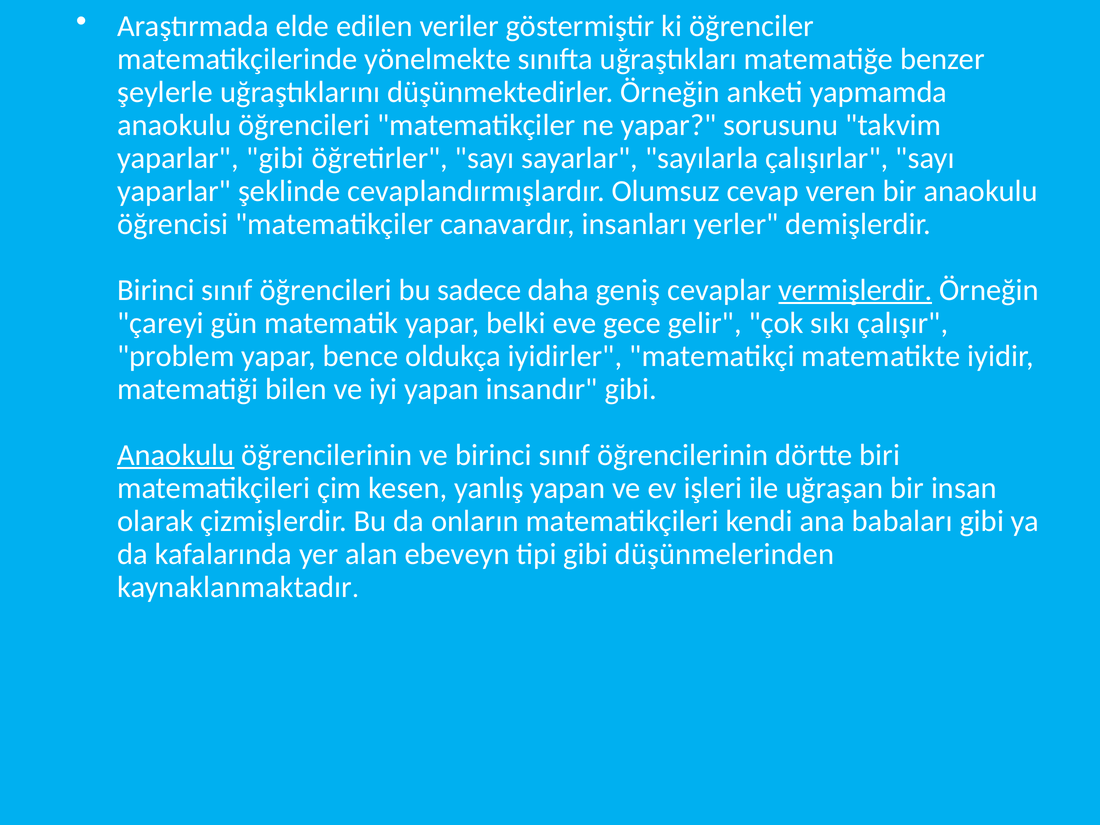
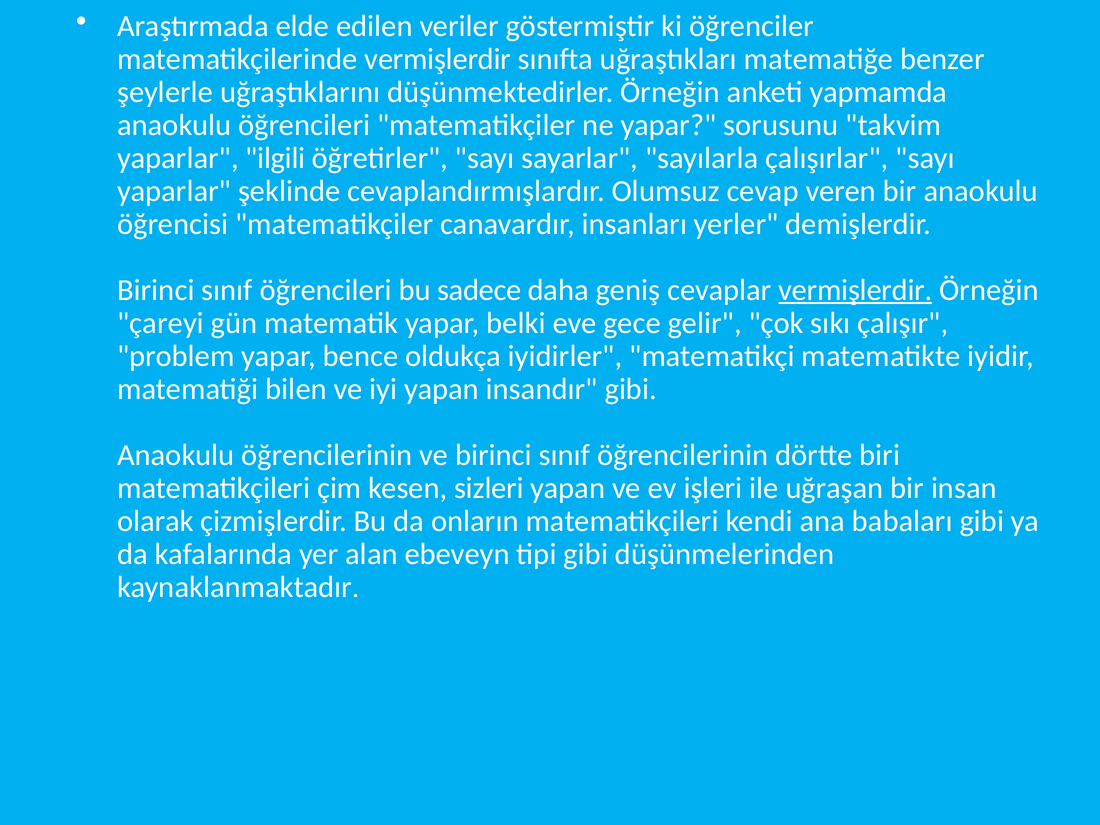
matematikçilerinde yönelmekte: yönelmekte -> vermişlerdir (438, 59)
yaparlar gibi: gibi -> ilgili (275, 158)
Anaokulu underline: present -> none (176, 455)
yanlış: yanlış -> sizleri (489, 488)
